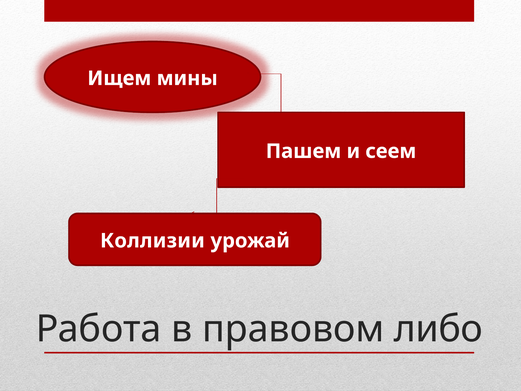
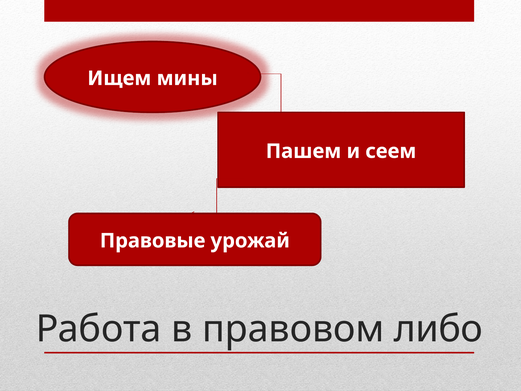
Коллизии: Коллизии -> Правовые (153, 241)
